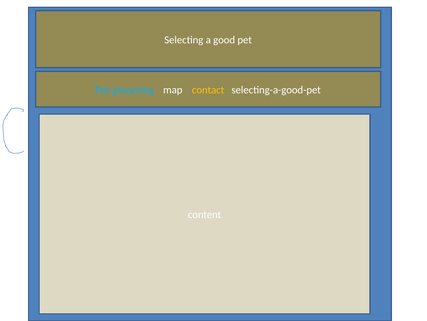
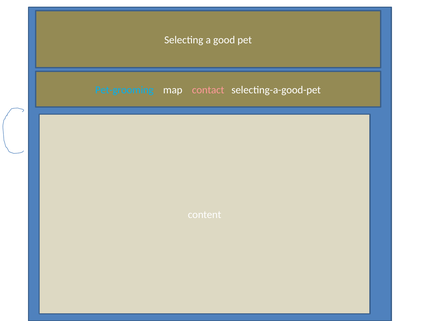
contact colour: yellow -> pink (208, 90)
